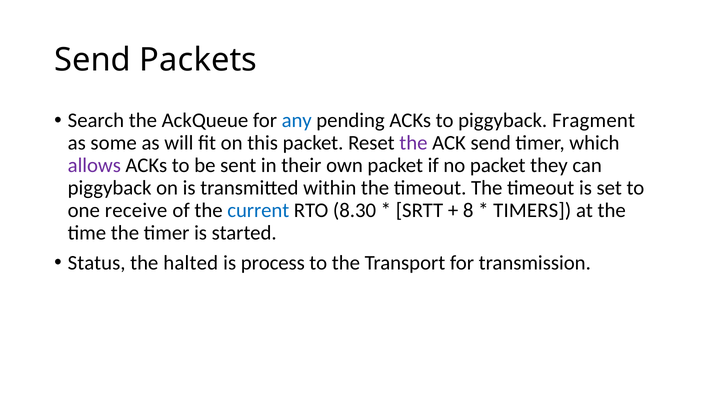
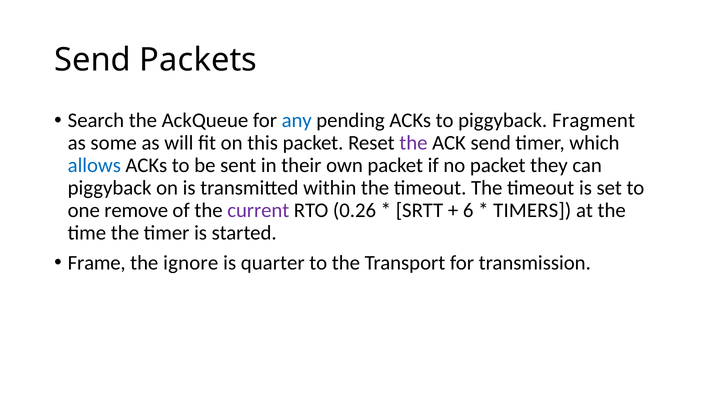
allows colour: purple -> blue (94, 165)
receive: receive -> remove (136, 210)
current colour: blue -> purple (258, 210)
8.30: 8.30 -> 0.26 (355, 210)
8: 8 -> 6 (468, 210)
Status: Status -> Frame (97, 263)
halted: halted -> ignore (191, 263)
process: process -> quarter (273, 263)
